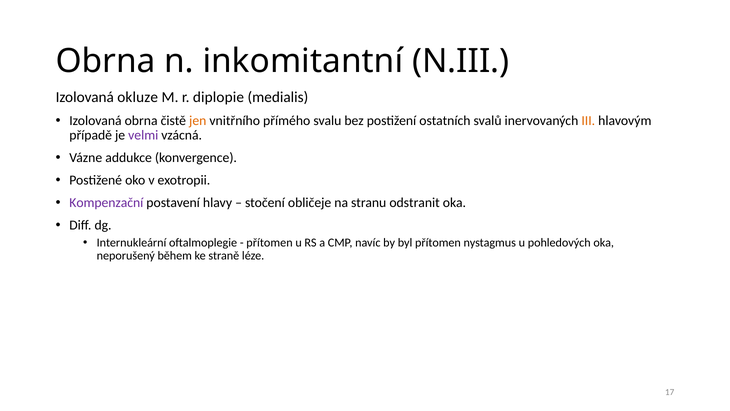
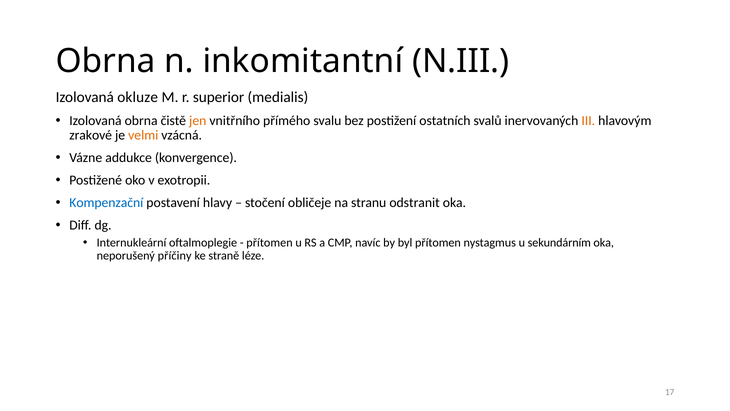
diplopie: diplopie -> superior (219, 97)
případě: případě -> zrakové (91, 135)
velmi colour: purple -> orange (143, 135)
Kompenzační colour: purple -> blue (106, 202)
pohledových: pohledových -> sekundárním (559, 243)
během: během -> příčiny (175, 256)
